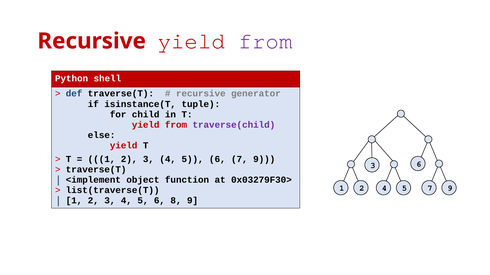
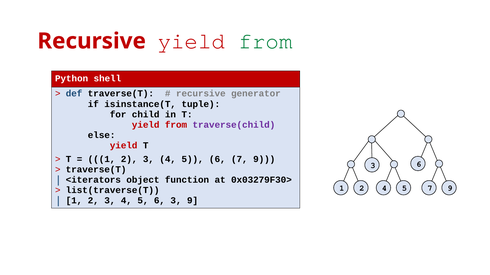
from colour: purple -> green (266, 41)
<implement: <implement -> <iterators (93, 180)
6 8: 8 -> 3 (176, 201)
